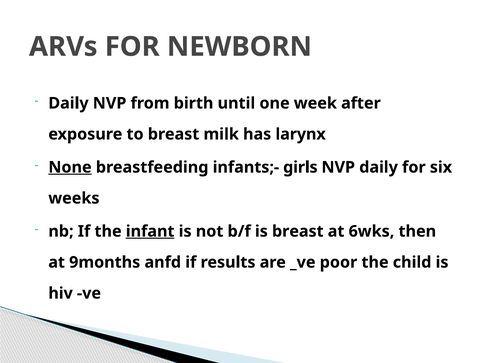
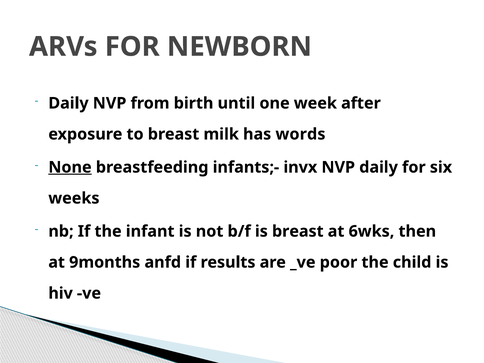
larynx: larynx -> words (300, 134)
girls: girls -> invx (300, 167)
infant underline: present -> none (150, 231)
